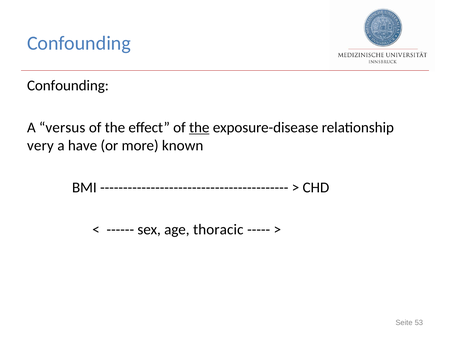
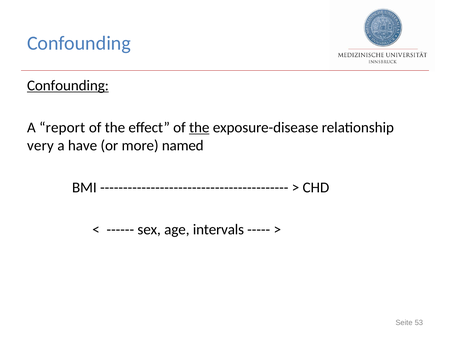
Confounding underline: none -> present (68, 85)
versus: versus -> report (62, 127)
known: known -> named (183, 145)
thoracic: thoracic -> intervals (218, 229)
